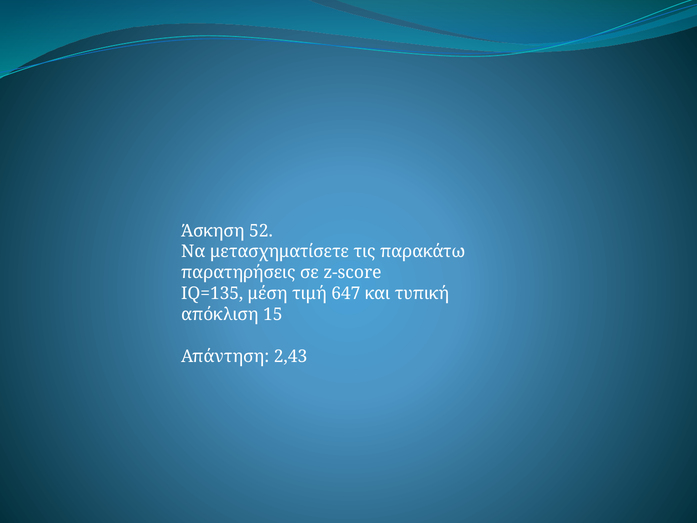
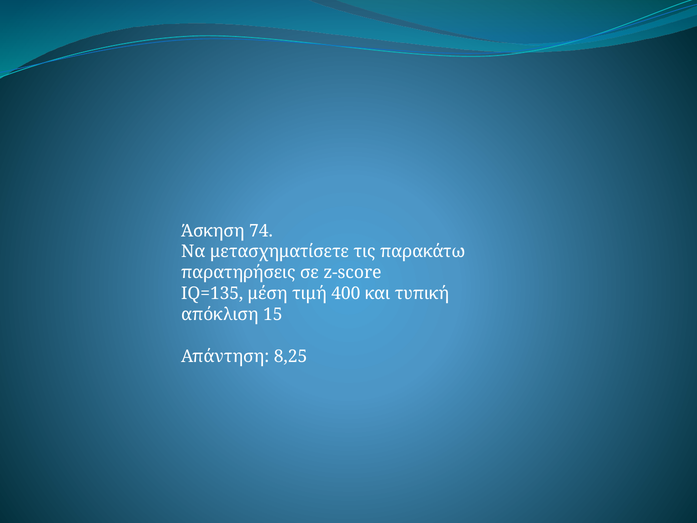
52: 52 -> 74 (261, 231)
647: 647 -> 400 (346, 293)
2,43: 2,43 -> 8,25 (291, 356)
